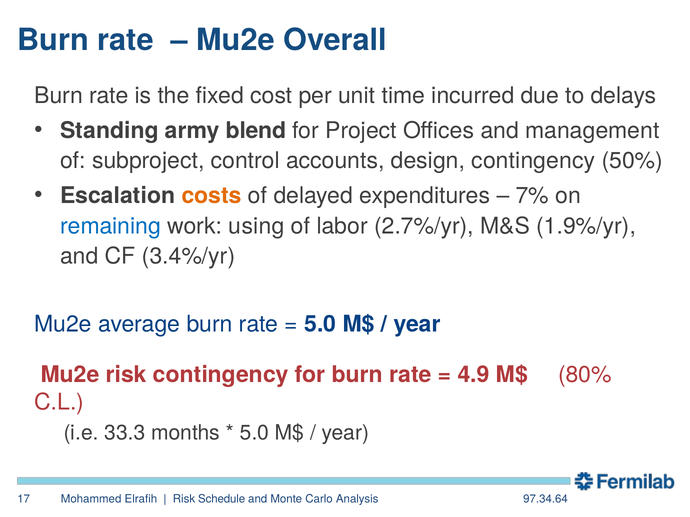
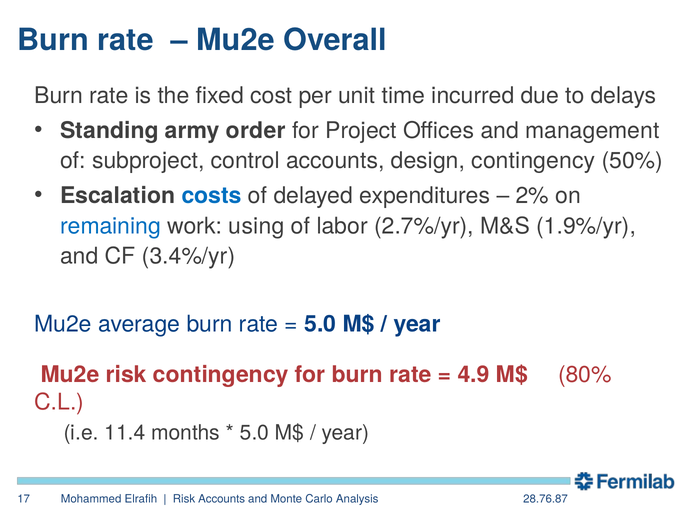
blend: blend -> order (256, 131)
costs colour: orange -> blue (212, 196)
7%: 7% -> 2% (532, 196)
33.3: 33.3 -> 11.4 (125, 433)
Risk Schedule: Schedule -> Accounts (222, 499)
97.34.64: 97.34.64 -> 28.76.87 (546, 499)
